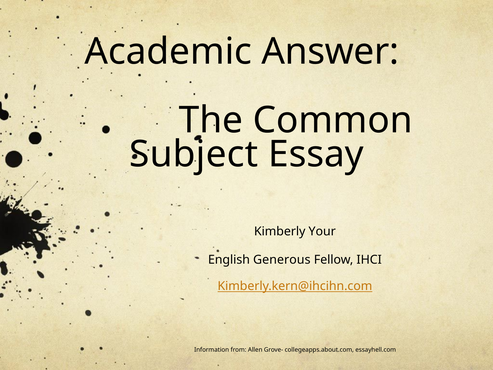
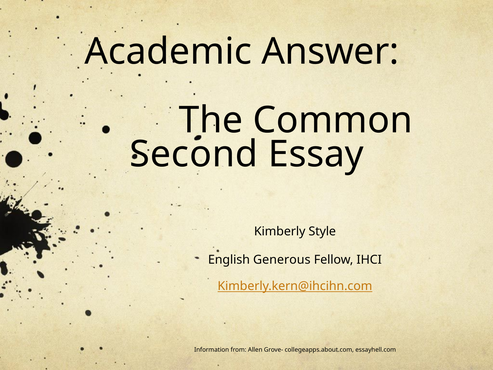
Subject: Subject -> Second (194, 154)
Your: Your -> Style (322, 231)
